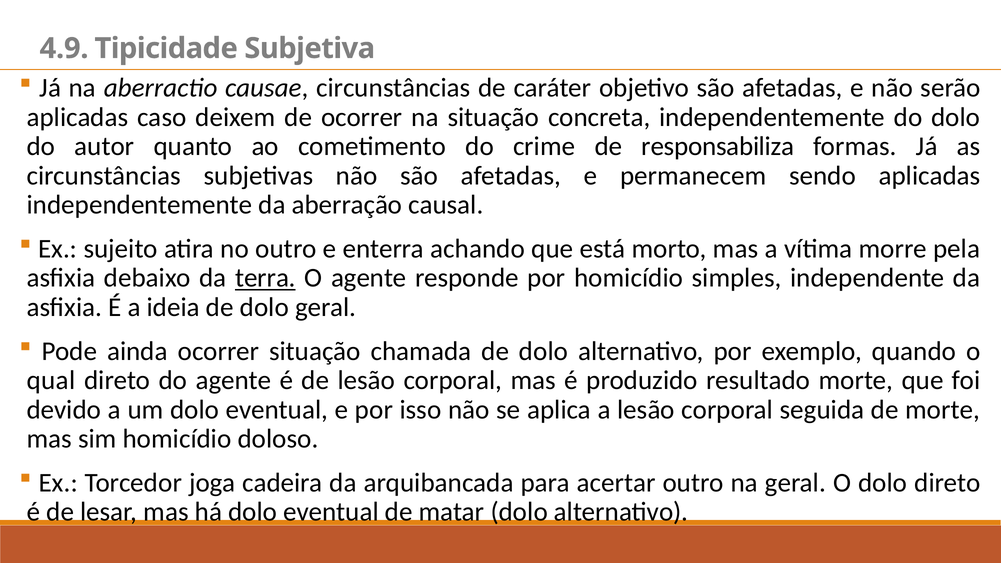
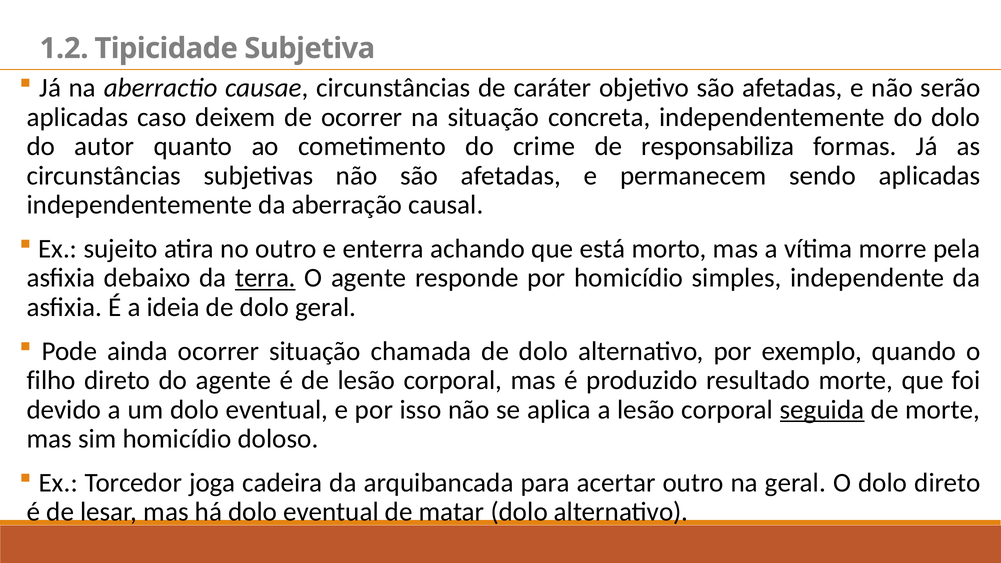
4.9: 4.9 -> 1.2 (64, 48)
qual: qual -> filho (51, 380)
seguida underline: none -> present (822, 410)
